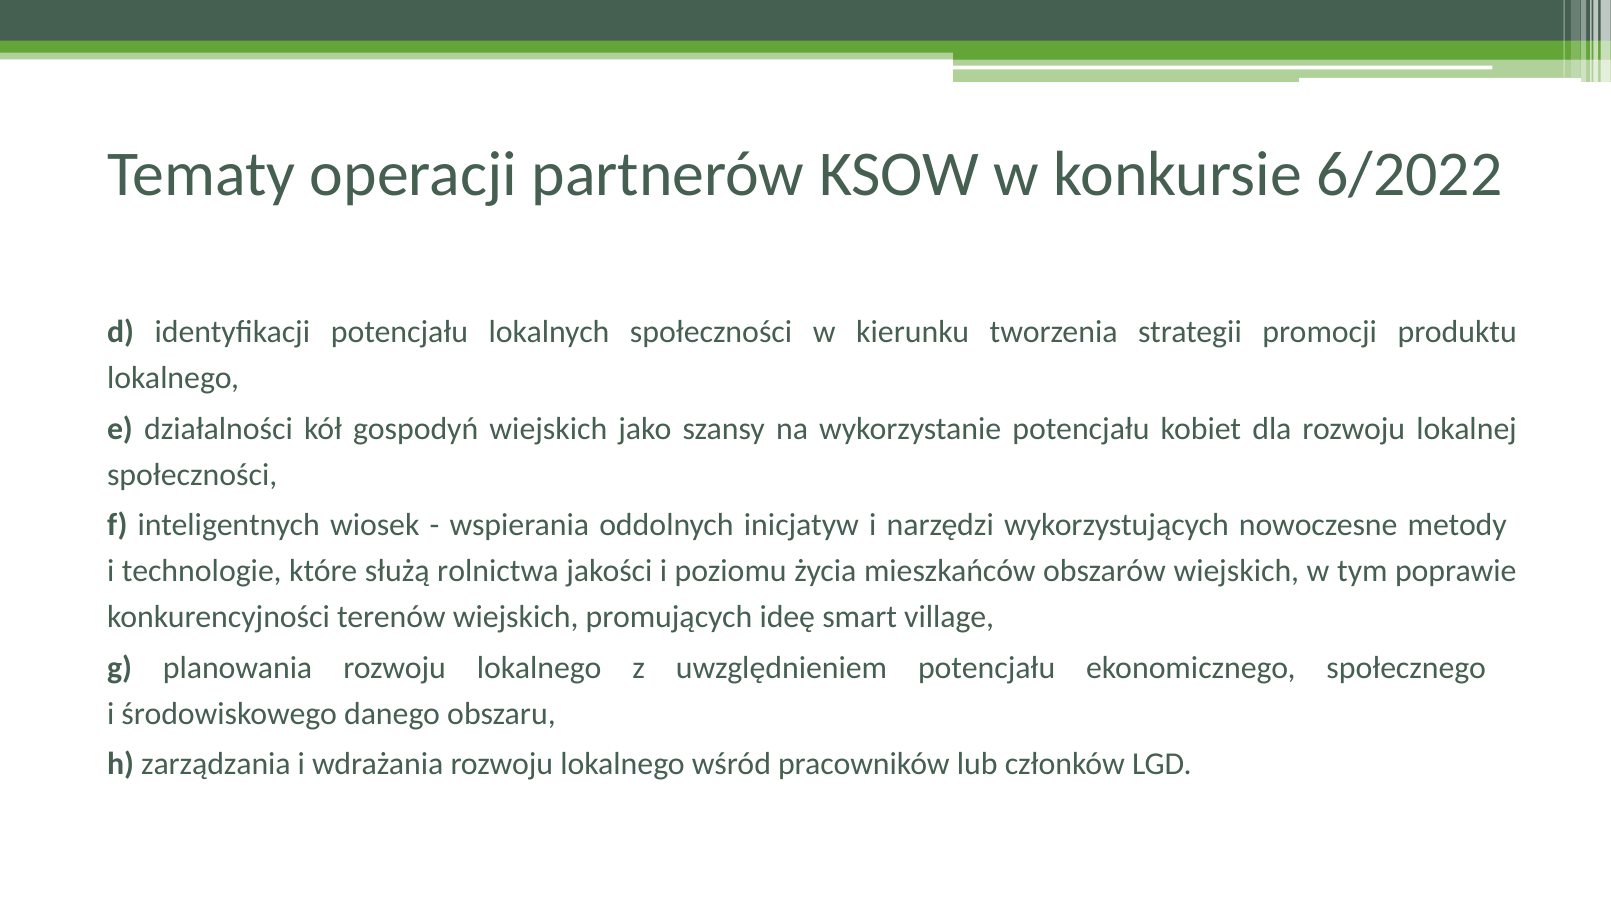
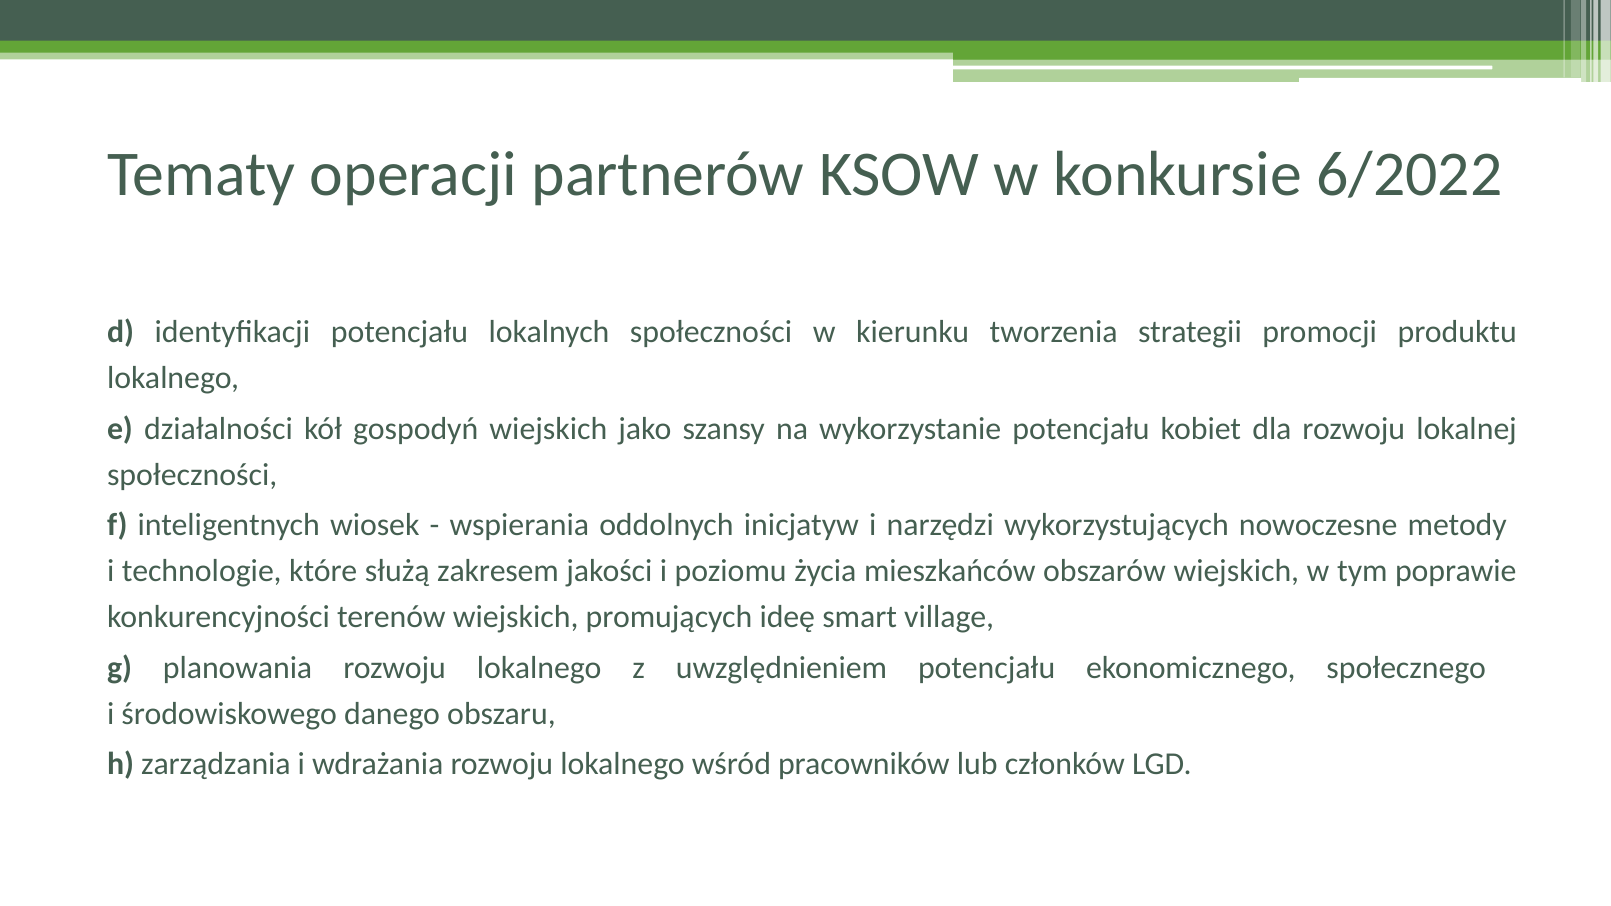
rolnictwa: rolnictwa -> zakresem (498, 571)
